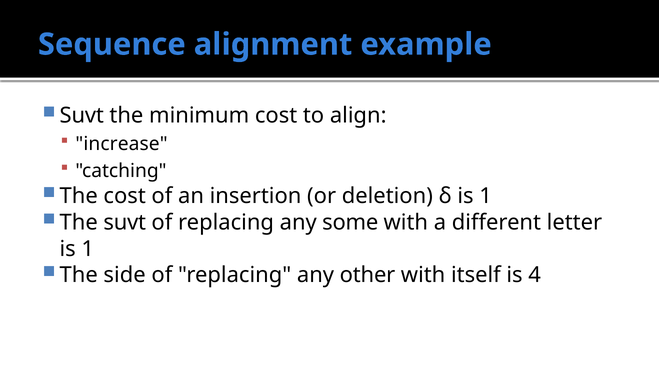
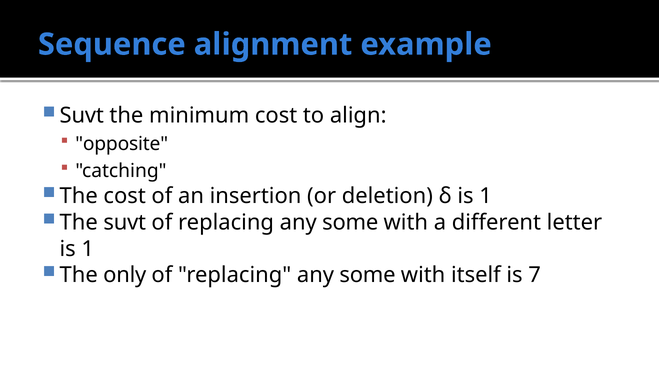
increase: increase -> opposite (122, 144)
side: side -> only (125, 275)
other: other -> some (368, 275)
4: 4 -> 7 (535, 275)
